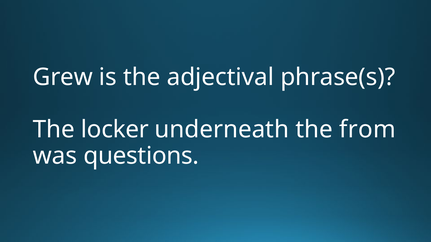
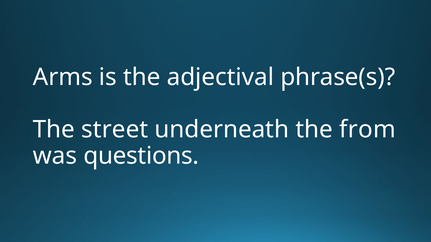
Grew: Grew -> Arms (63, 77)
locker: locker -> street (115, 130)
